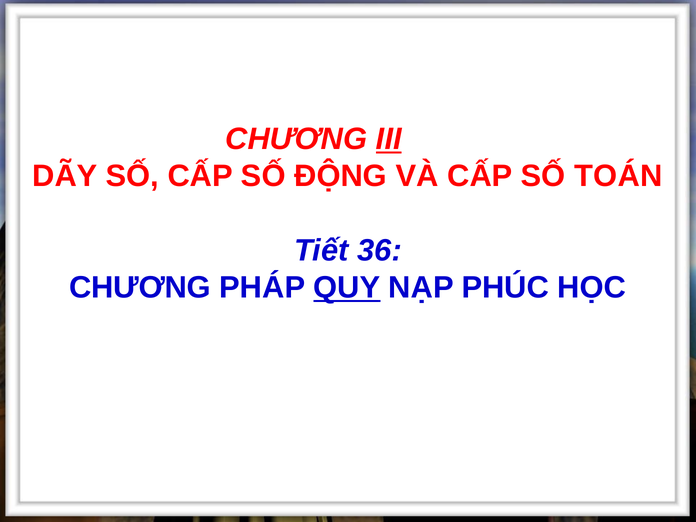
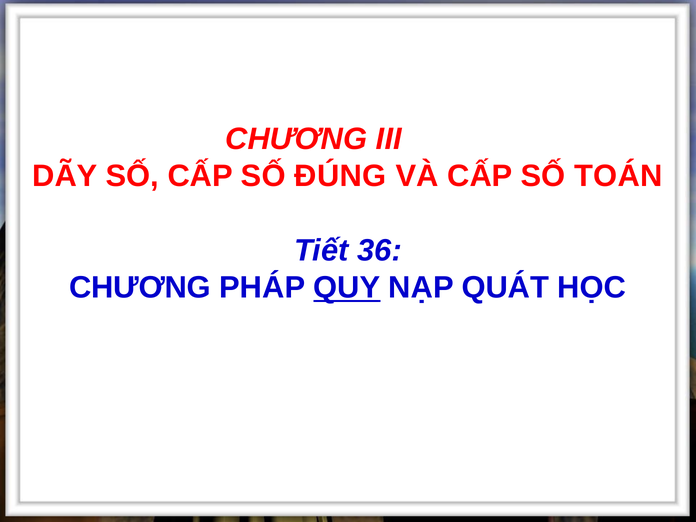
III underline: present -> none (389, 139)
ĐỘNG: ĐỘNG -> ĐÚNG (340, 176)
PHÚC: PHÚC -> QUÁT (505, 288)
